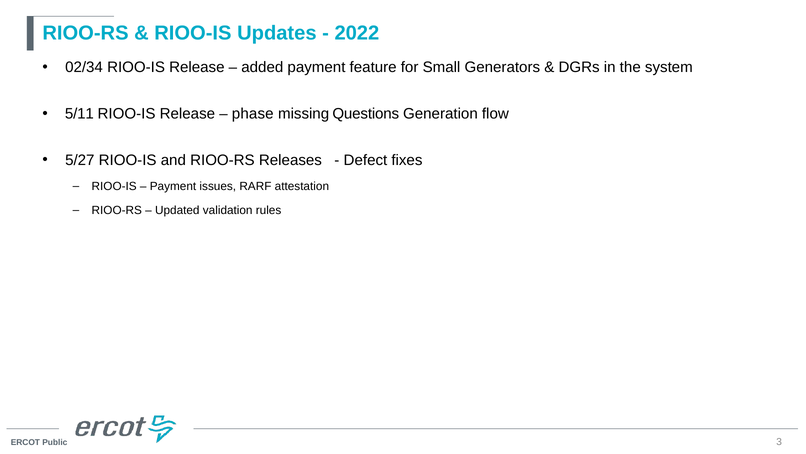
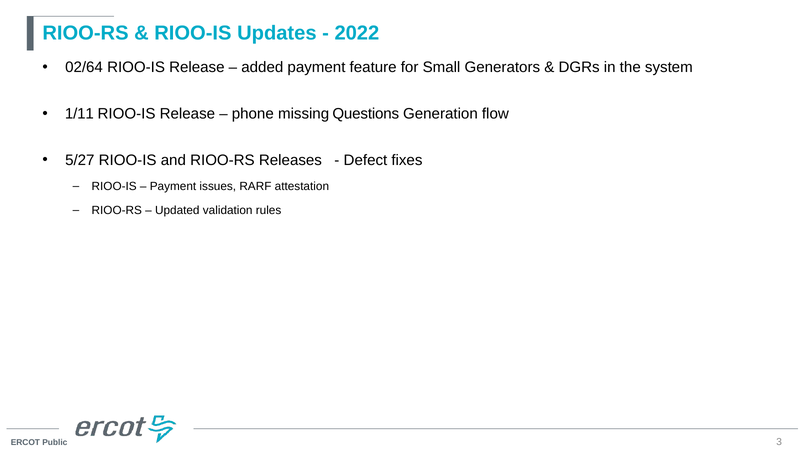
02/34: 02/34 -> 02/64 (84, 67)
5/11: 5/11 -> 1/11 (79, 114)
phase: phase -> phone (253, 114)
